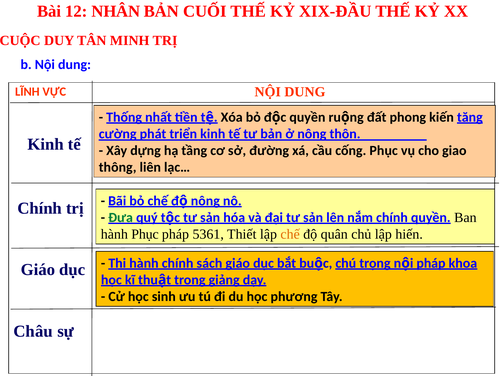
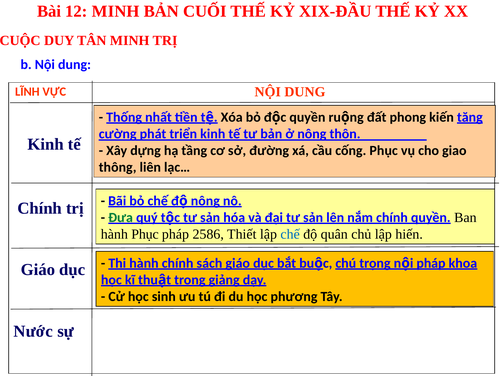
12 NHÂN: NHÂN -> MINH (116, 11)
5361: 5361 -> 2586 (208, 234)
chế colour: orange -> blue (290, 234)
Châu: Châu -> Nước (33, 331)
